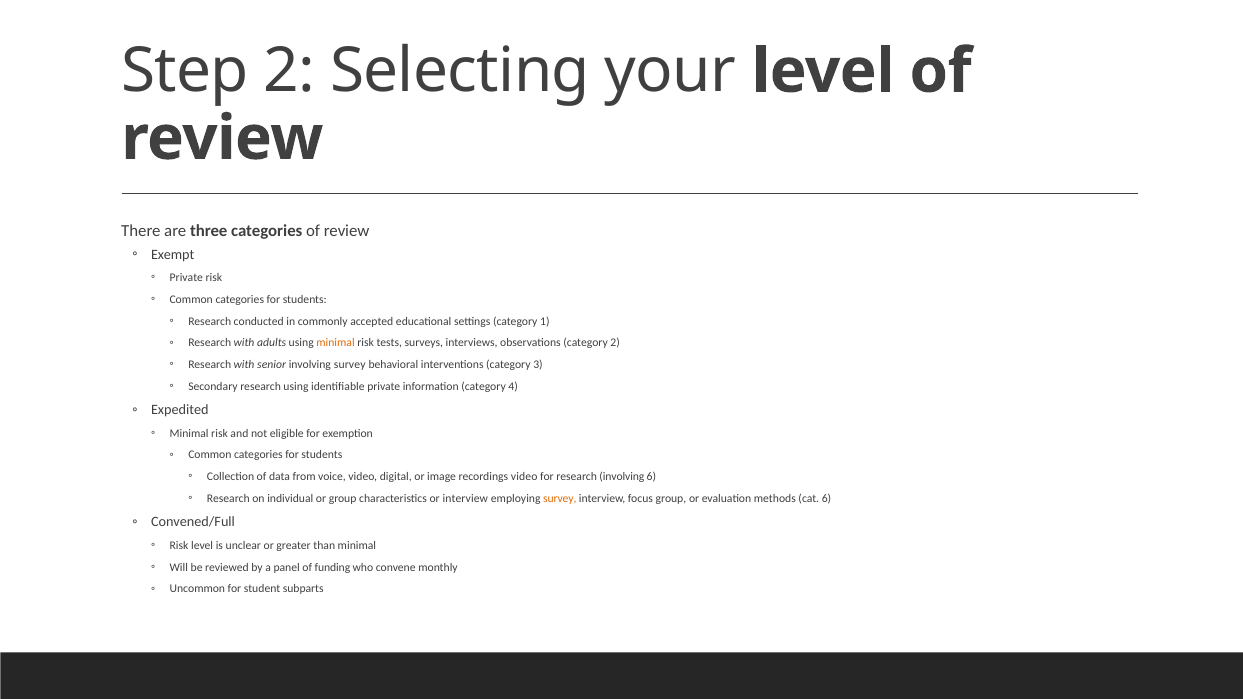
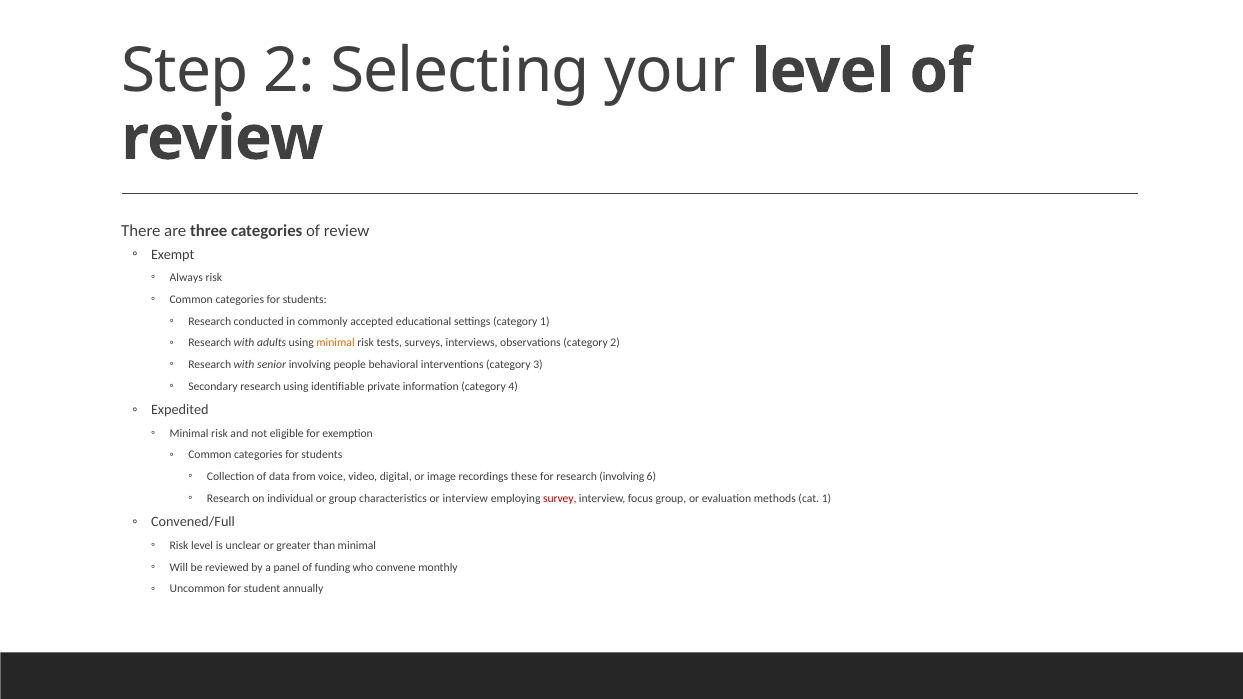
Private: Private -> Always (186, 278)
involving survey: survey -> people (350, 365)
recordings video: video -> these (524, 477)
survey colour: orange -> red (560, 499)
cat 6: 6 -> 1 (827, 499)
subparts: subparts -> annually (303, 589)
